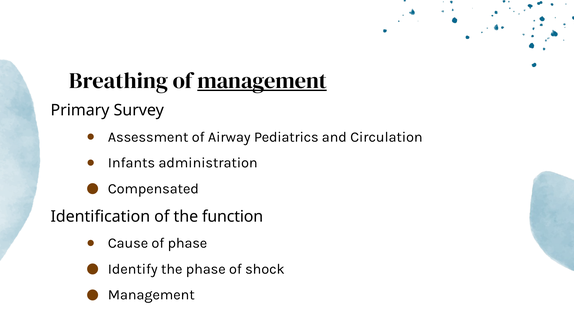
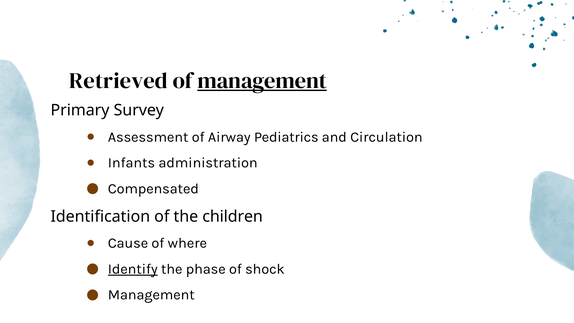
Breathing: Breathing -> Retrieved (119, 81)
function: function -> children (233, 216)
of phase: phase -> where (187, 243)
Identify underline: none -> present (133, 269)
